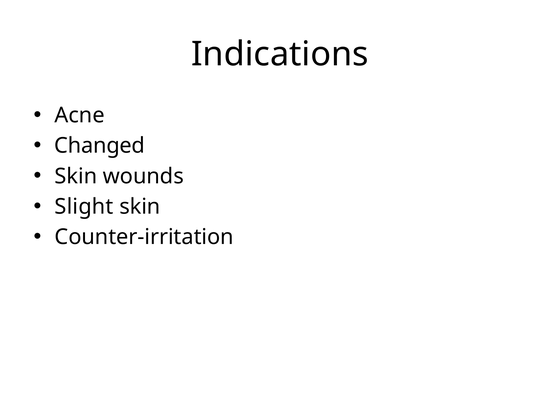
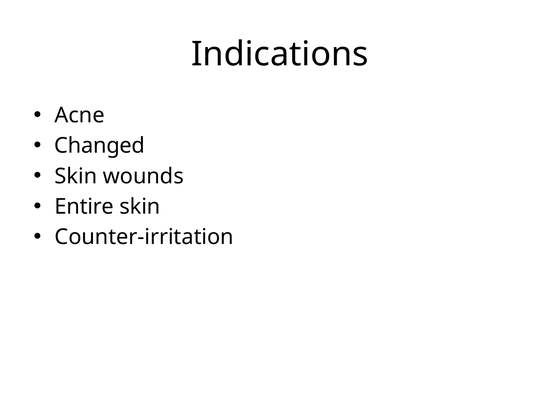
Slight: Slight -> Entire (84, 207)
